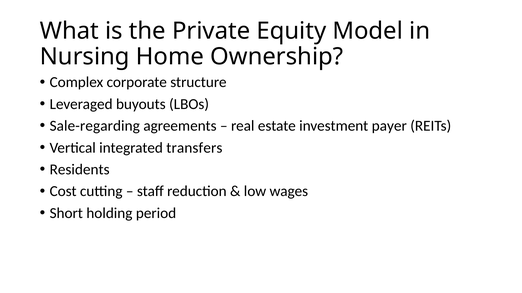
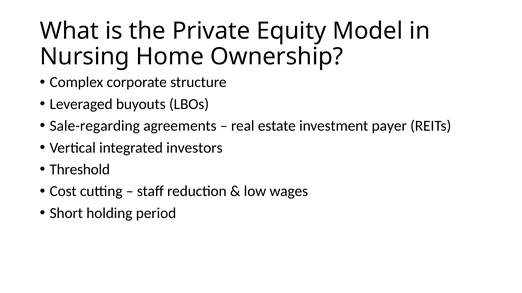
transfers: transfers -> investors (194, 148)
Residents: Residents -> Threshold (80, 170)
